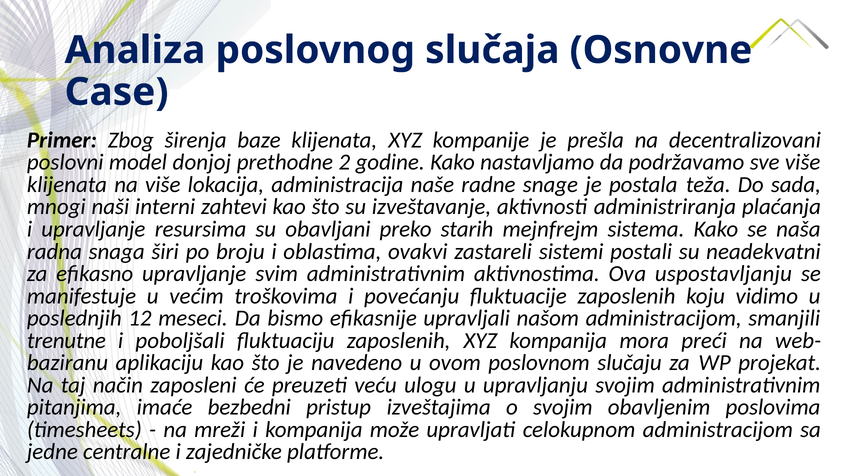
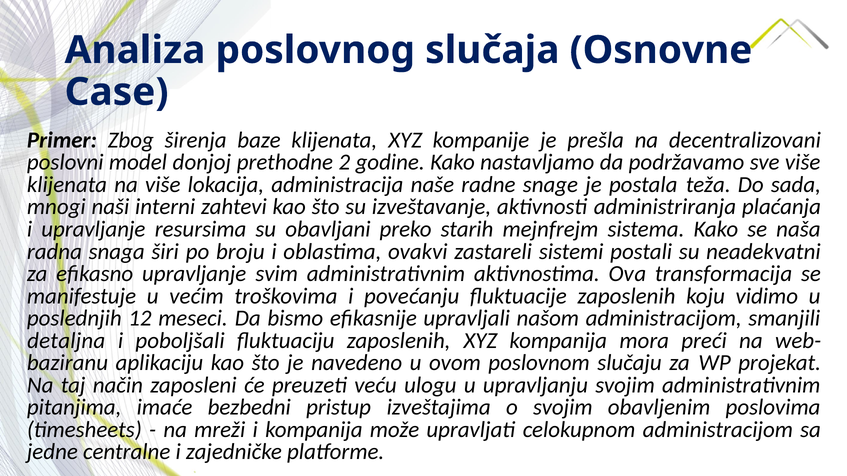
uspostavljanju: uspostavljanju -> transformacija (724, 274)
trenutne: trenutne -> detaljna (66, 341)
